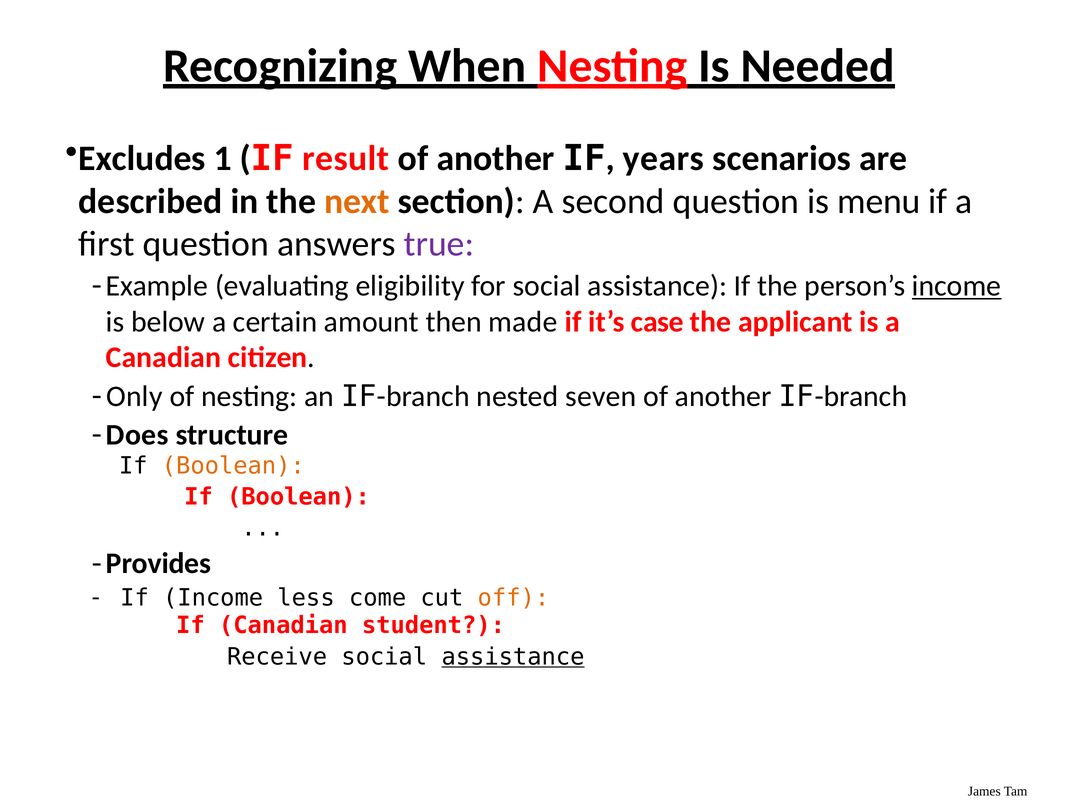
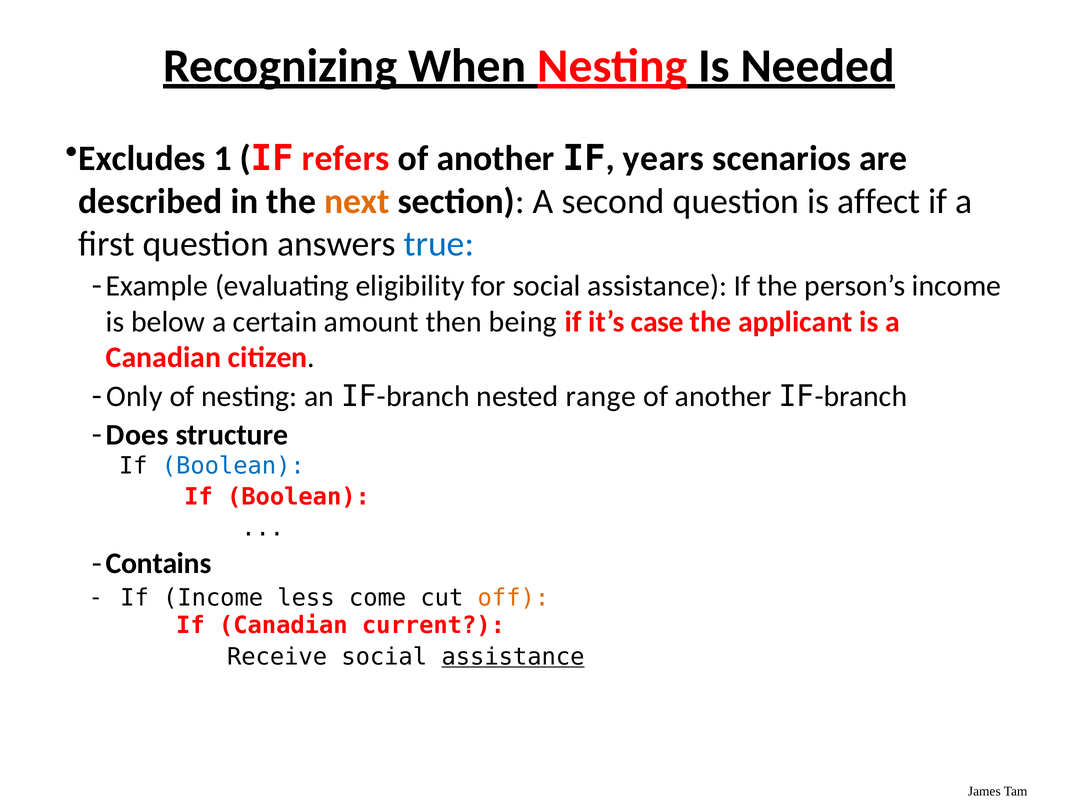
result: result -> refers (346, 158)
menu: menu -> affect (879, 201)
true colour: purple -> blue (439, 244)
income underline: present -> none (957, 286)
made: made -> being (523, 322)
seven: seven -> range (601, 396)
Boolean colour: orange -> blue (233, 466)
Provides: Provides -> Contains (159, 564)
student: student -> current (433, 625)
